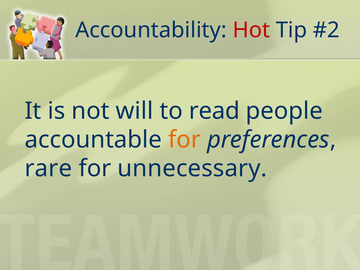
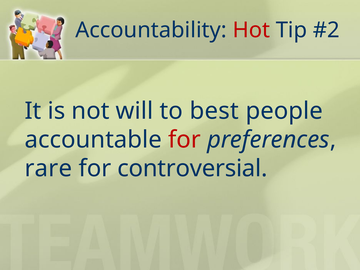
read: read -> best (214, 111)
for colour: orange -> red (184, 140)
unnecessary: unnecessary -> controversial (192, 168)
